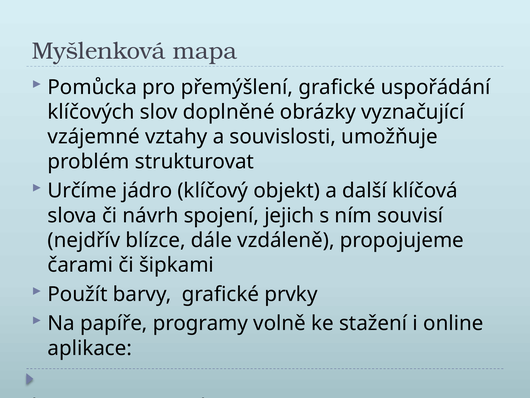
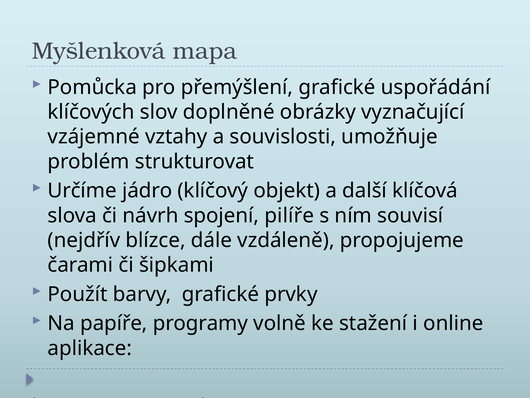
jejich: jejich -> pilíře (289, 215)
